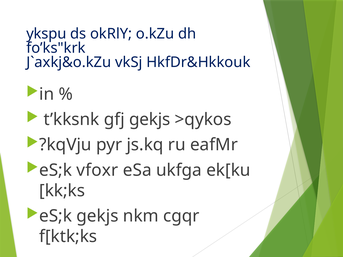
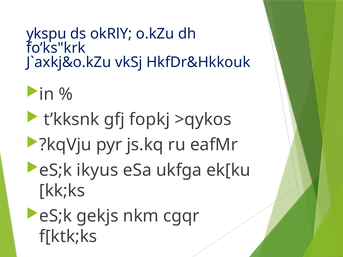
gfj gekjs: gekjs -> fopkj (150, 120)
vfoxr: vfoxr -> ikyus (97, 170)
